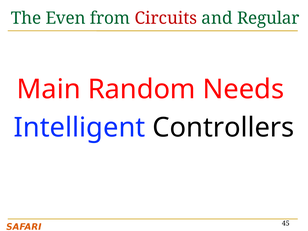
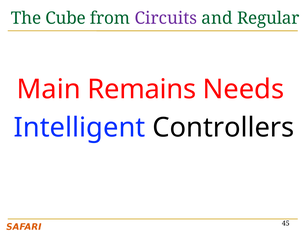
Even: Even -> Cube (66, 18)
Circuits colour: red -> purple (166, 18)
Random: Random -> Remains (142, 89)
